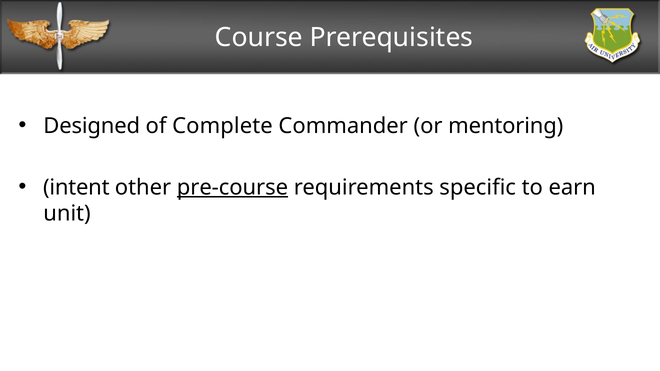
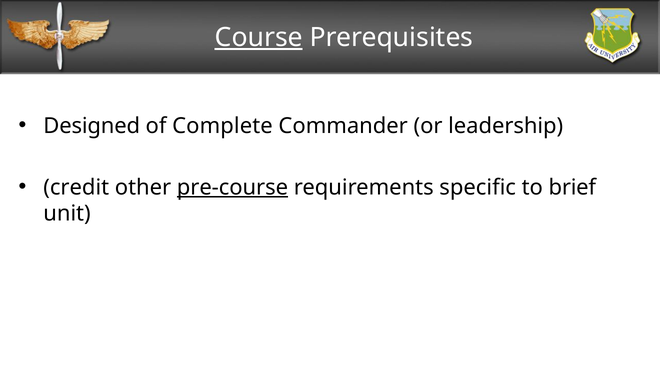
Course underline: none -> present (259, 38)
mentoring: mentoring -> leadership (506, 126)
intent: intent -> credit (76, 187)
earn: earn -> brief (572, 187)
